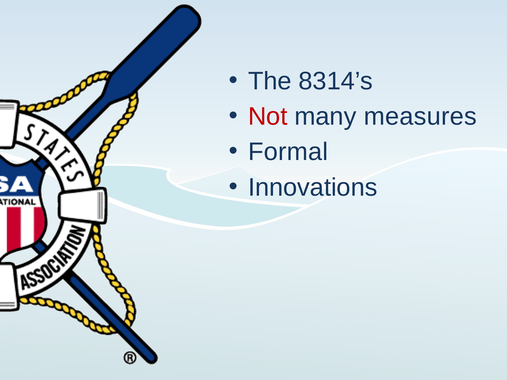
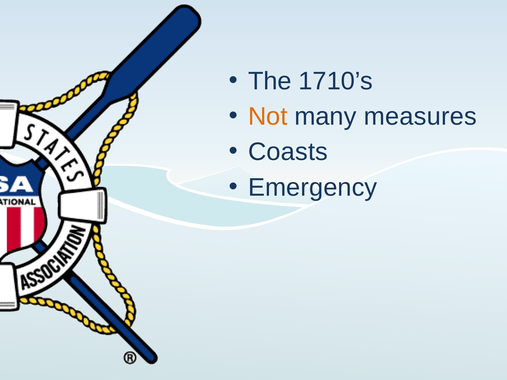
8314’s: 8314’s -> 1710’s (336, 81)
Not colour: red -> orange (268, 117)
Formal: Formal -> Coasts (288, 152)
Innovations: Innovations -> Emergency (313, 188)
